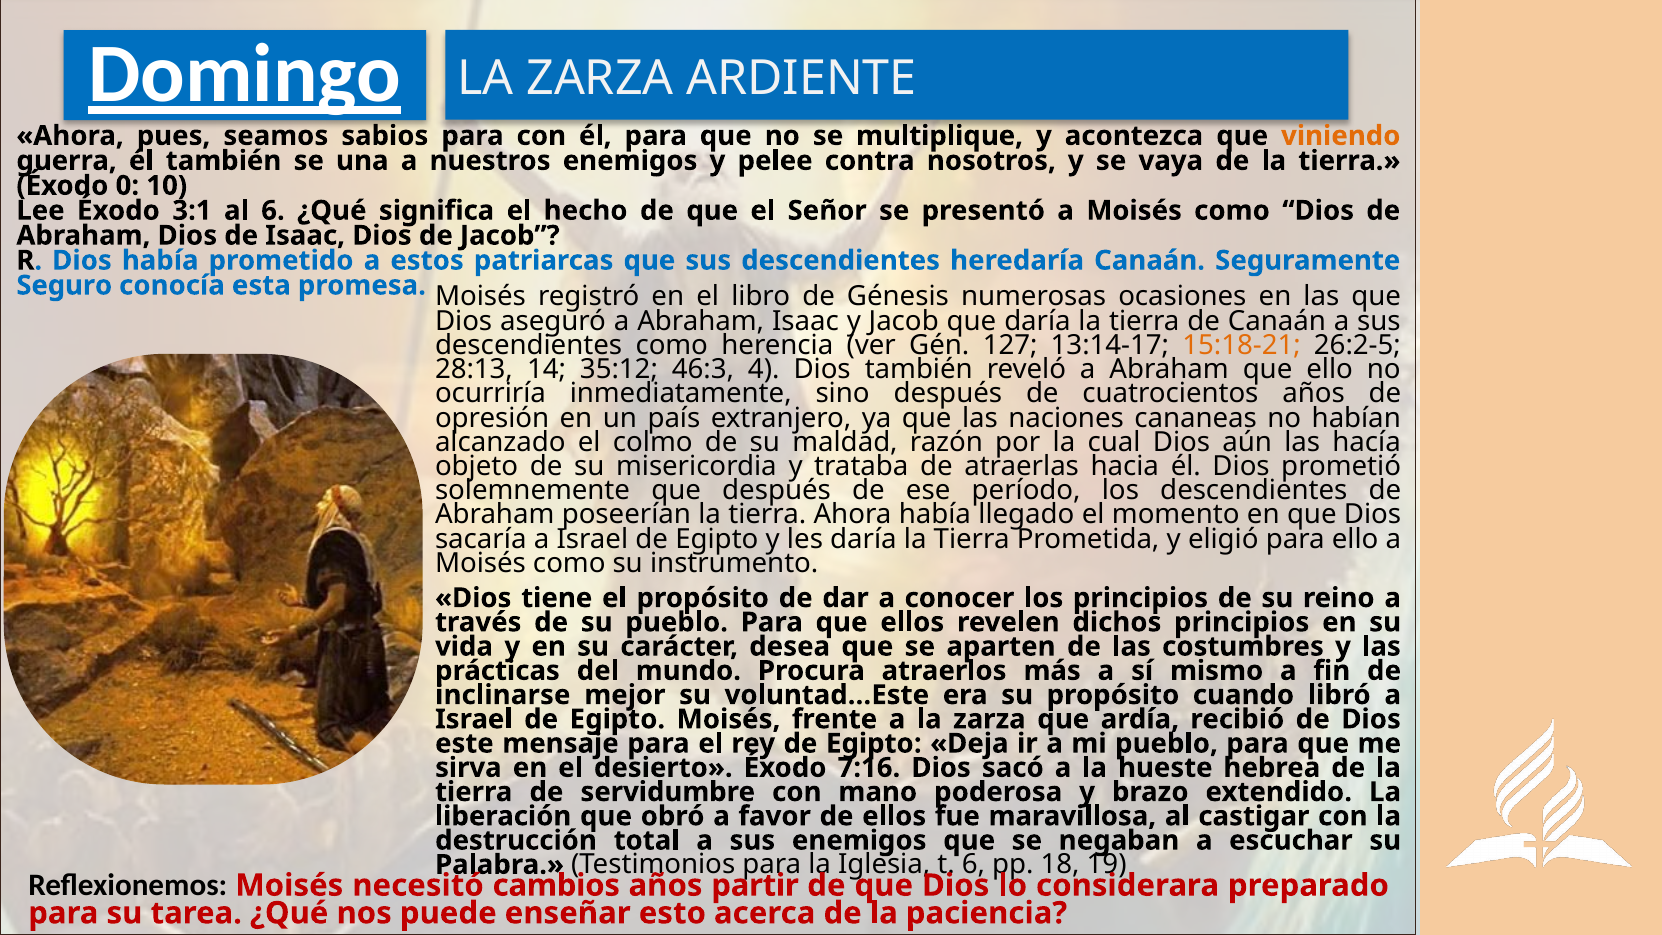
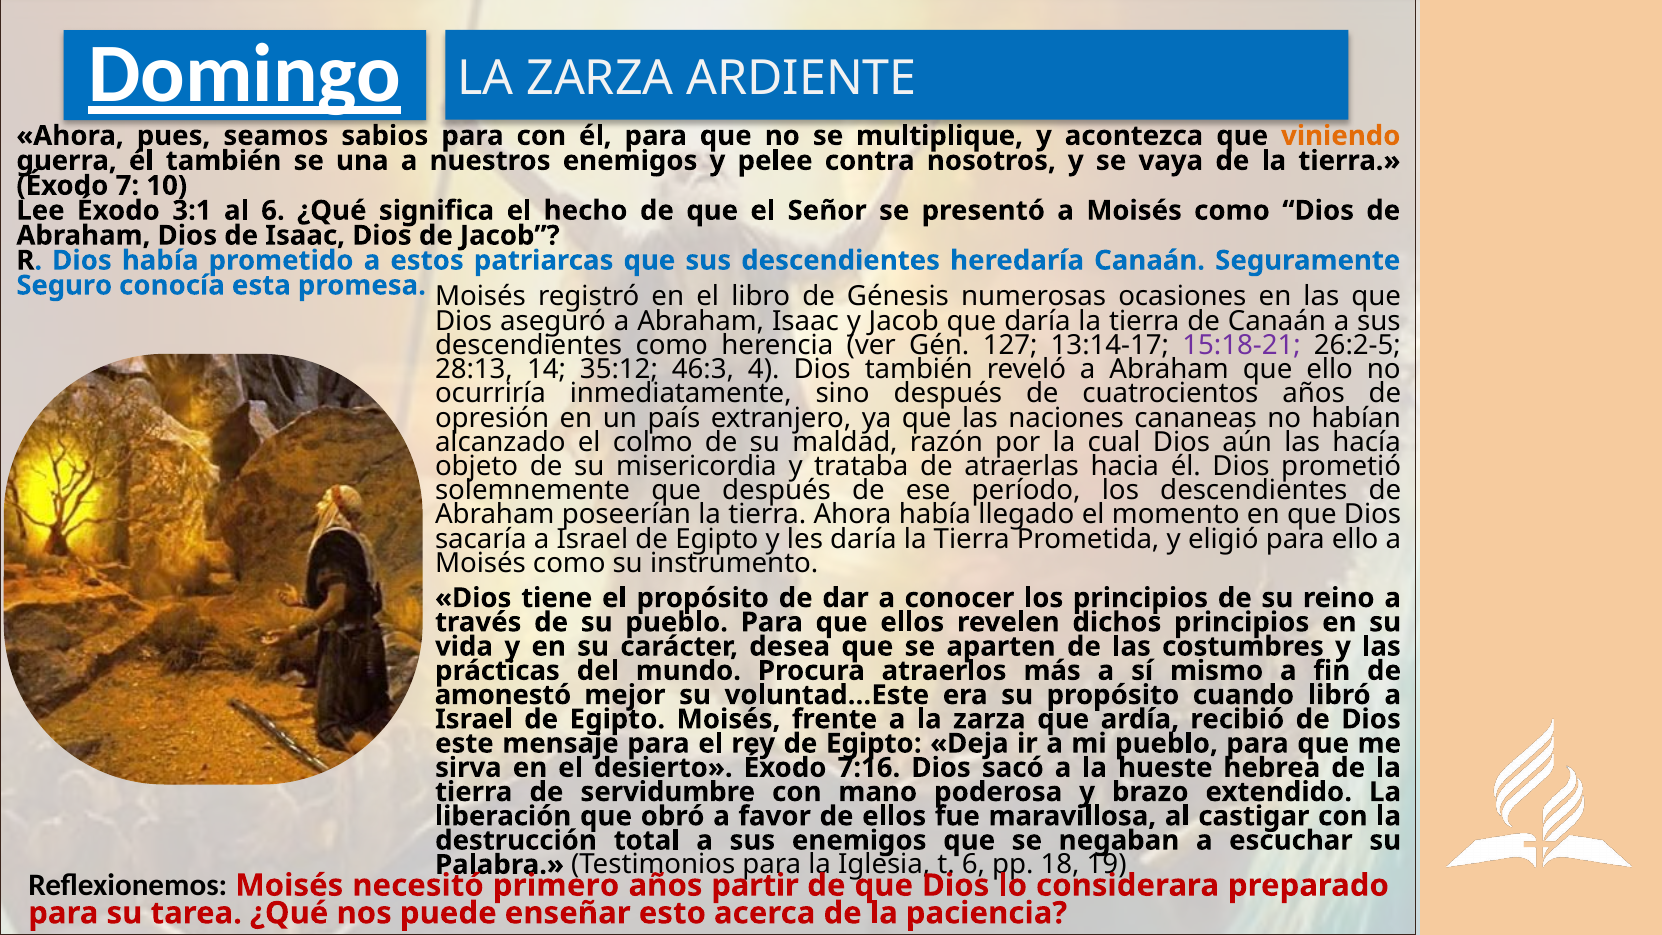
0: 0 -> 7 (127, 186)
15:18-21 colour: orange -> purple (1242, 345)
inclinarse: inclinarse -> amonestó (503, 695)
cambios: cambios -> primero (556, 885)
